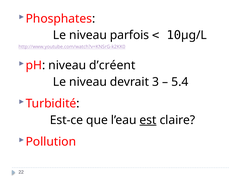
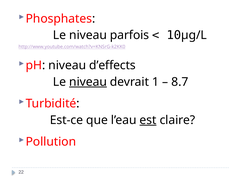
d’créent: d’créent -> d’effects (112, 65)
niveau underline: none -> present (88, 82)
3: 3 -> 1 (156, 82)
5.4: 5.4 -> 8.7 (180, 82)
